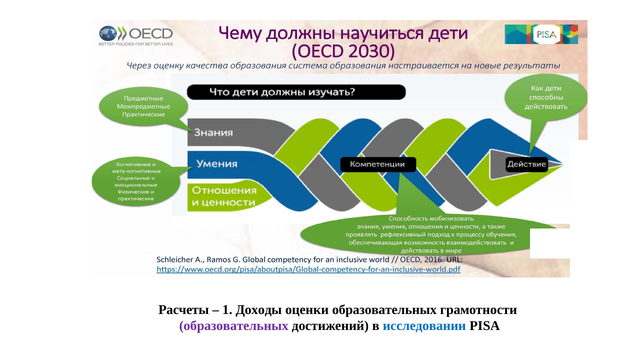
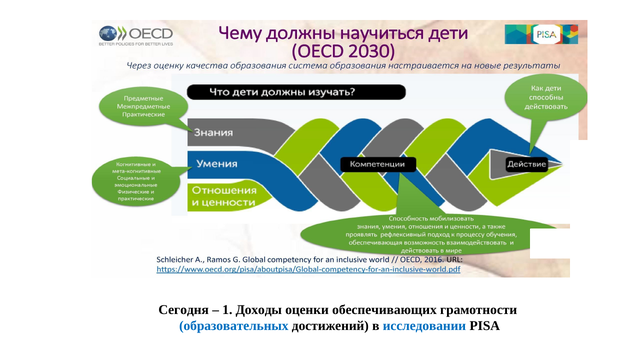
Расчеты: Расчеты -> Сегодня (184, 309)
оценки образовательных: образовательных -> обеспечивающих (384, 309)
образовательных colour: purple -> blue (234, 326)
